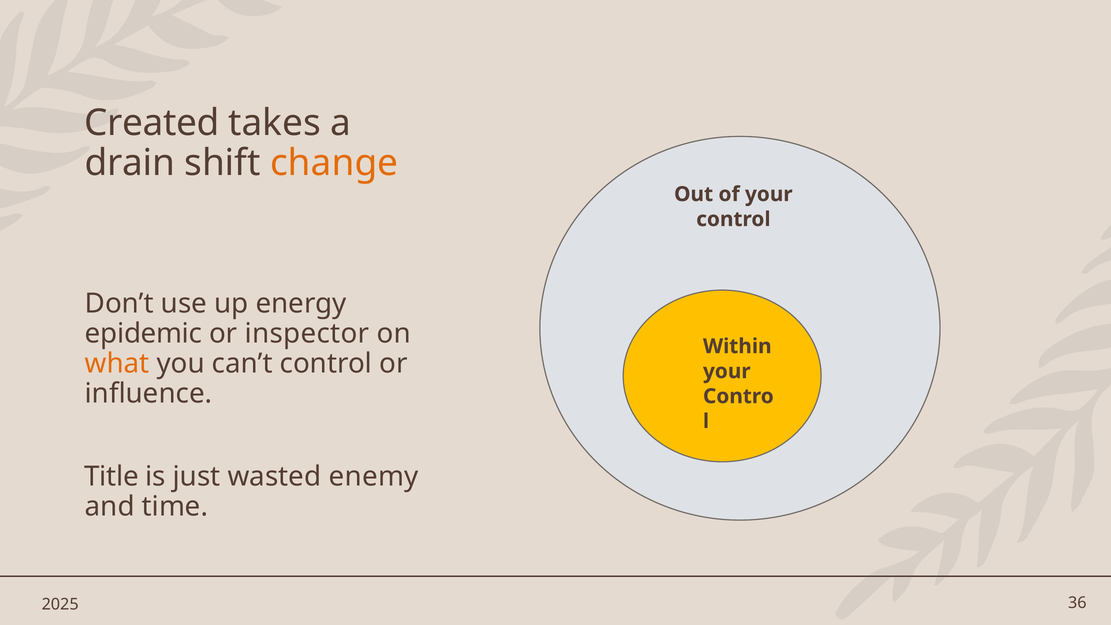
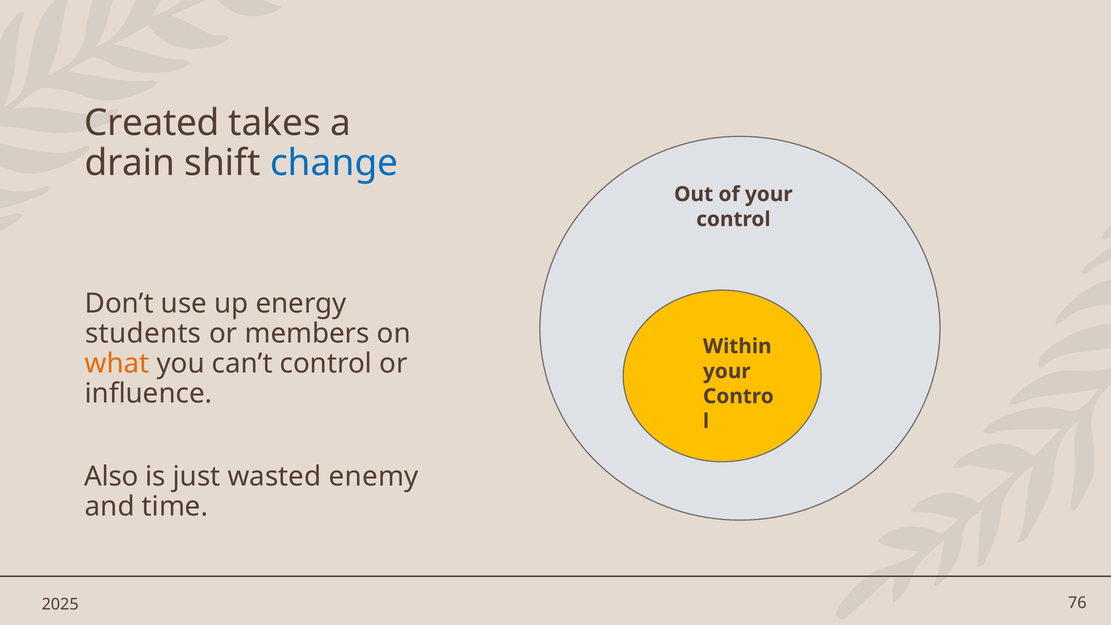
change colour: orange -> blue (334, 163)
epidemic: epidemic -> students (143, 333)
inspector: inspector -> members (307, 333)
Title: Title -> Also (112, 476)
36: 36 -> 76 (1077, 603)
